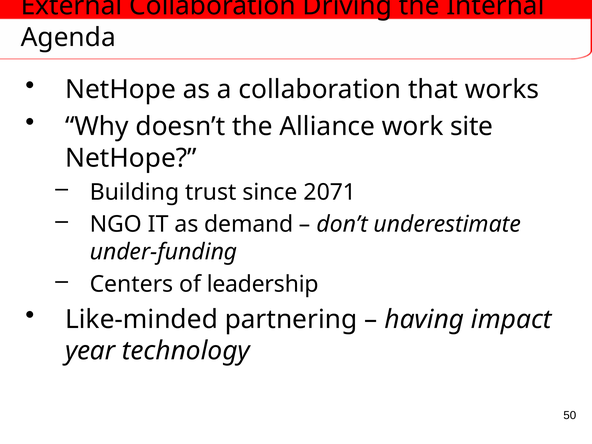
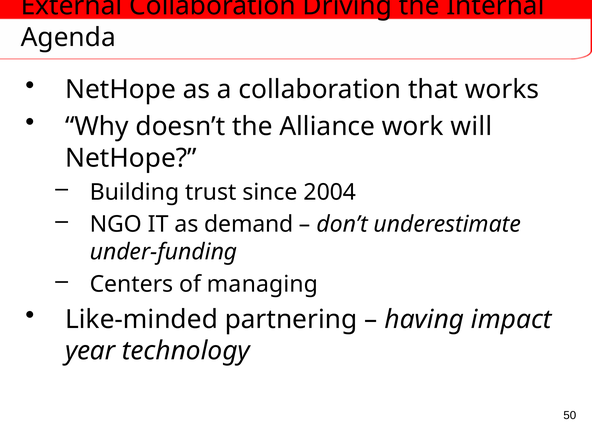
site: site -> will (471, 126)
2071: 2071 -> 2004 (330, 192)
leadership: leadership -> managing (263, 284)
